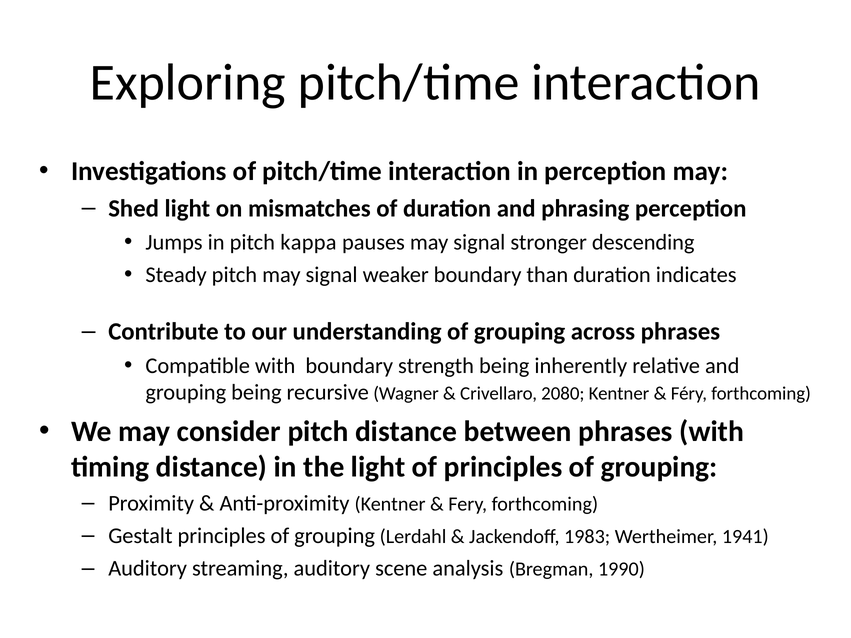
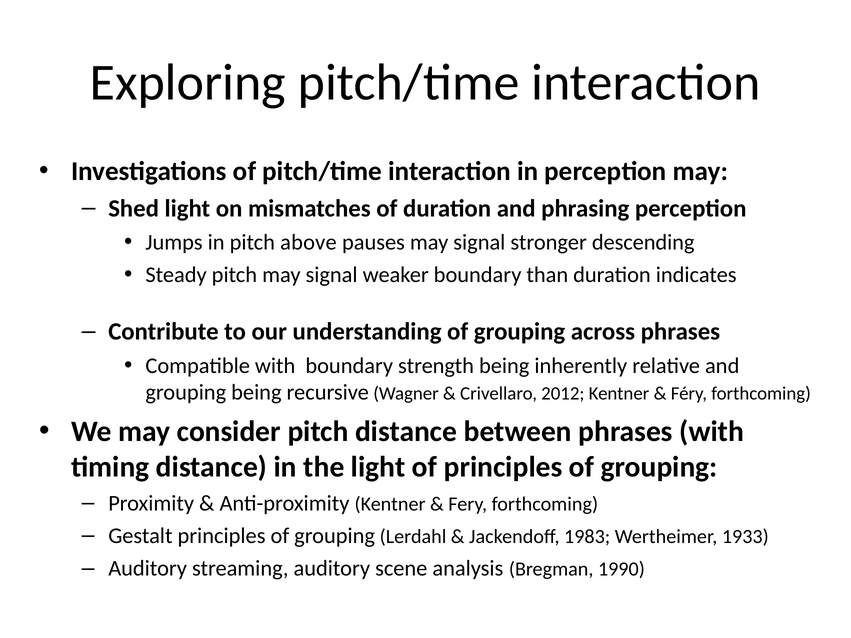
kappa: kappa -> above (308, 242)
2080: 2080 -> 2012 (563, 394)
1941: 1941 -> 1933 (745, 537)
